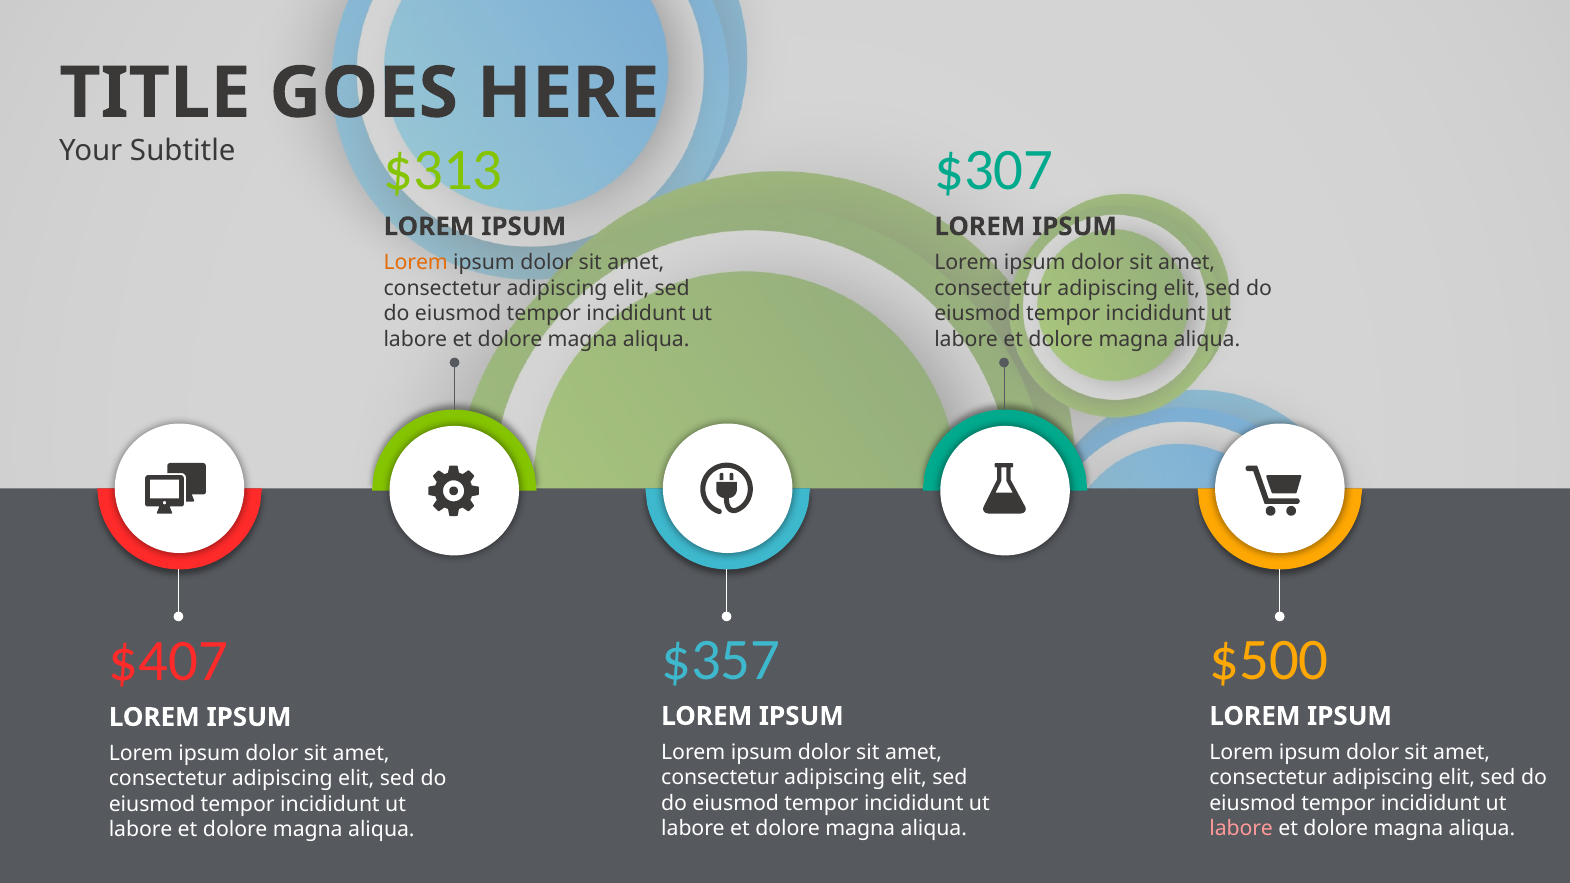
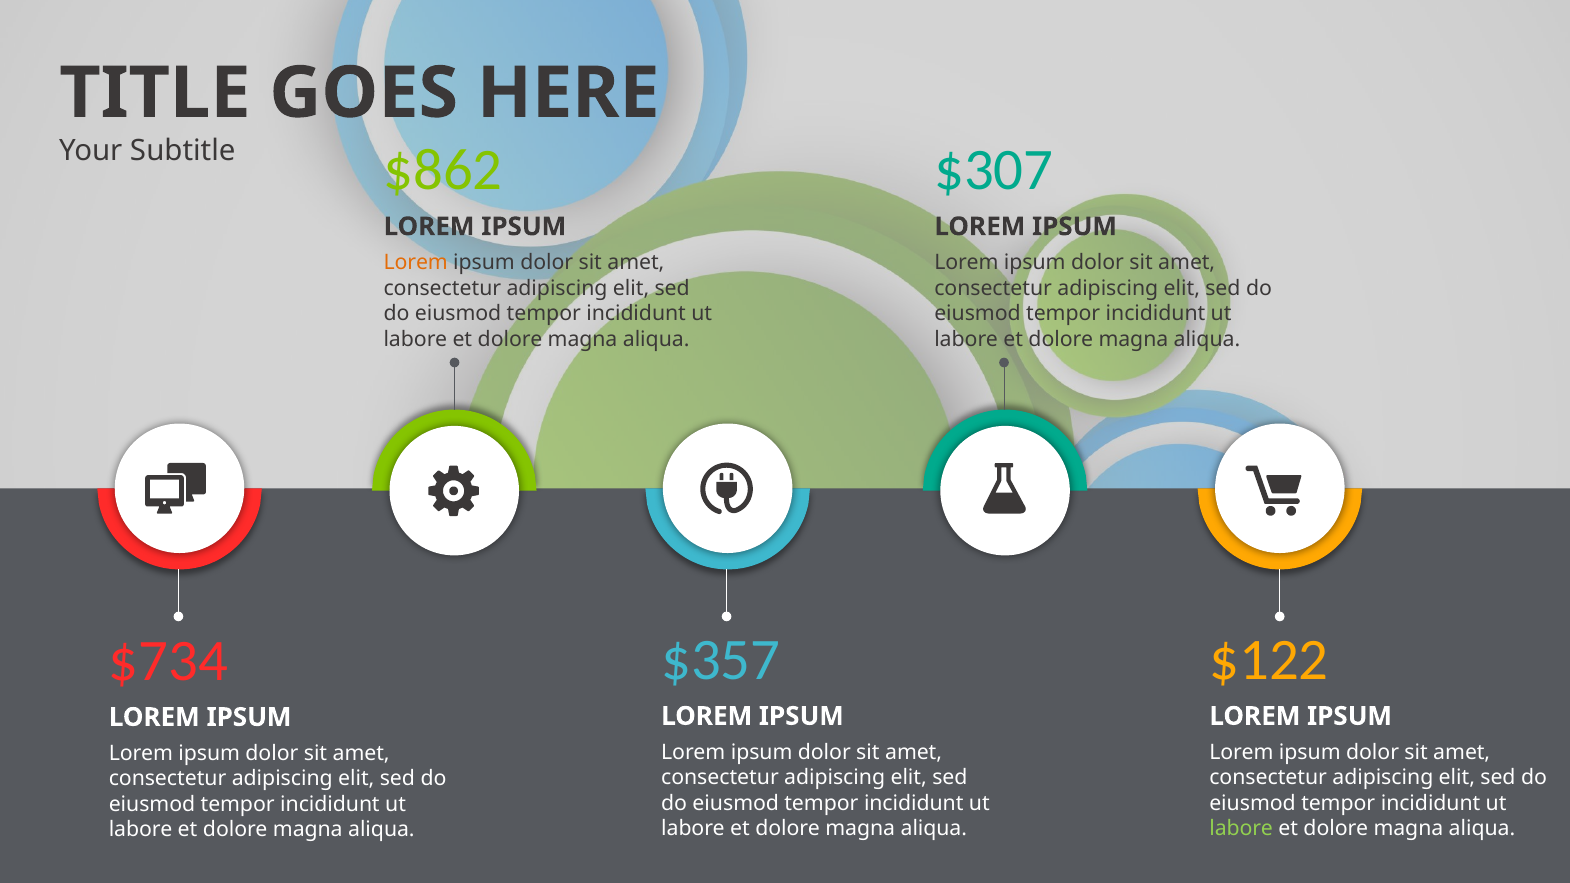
$313: $313 -> $862 (443, 170)
$500: $500 -> $122 (1269, 660)
$407: $407 -> $734 (168, 661)
labore colour: pink -> light green (1241, 829)
